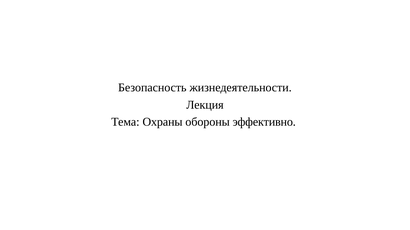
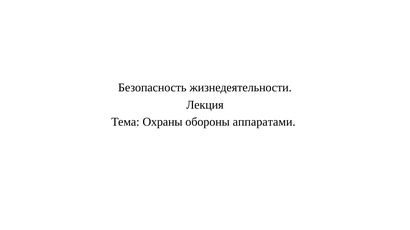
эффективно: эффективно -> аппаратами (264, 122)
